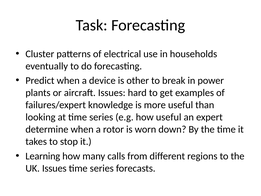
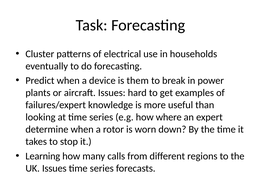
other: other -> them (138, 80)
how useful: useful -> where (169, 117)
